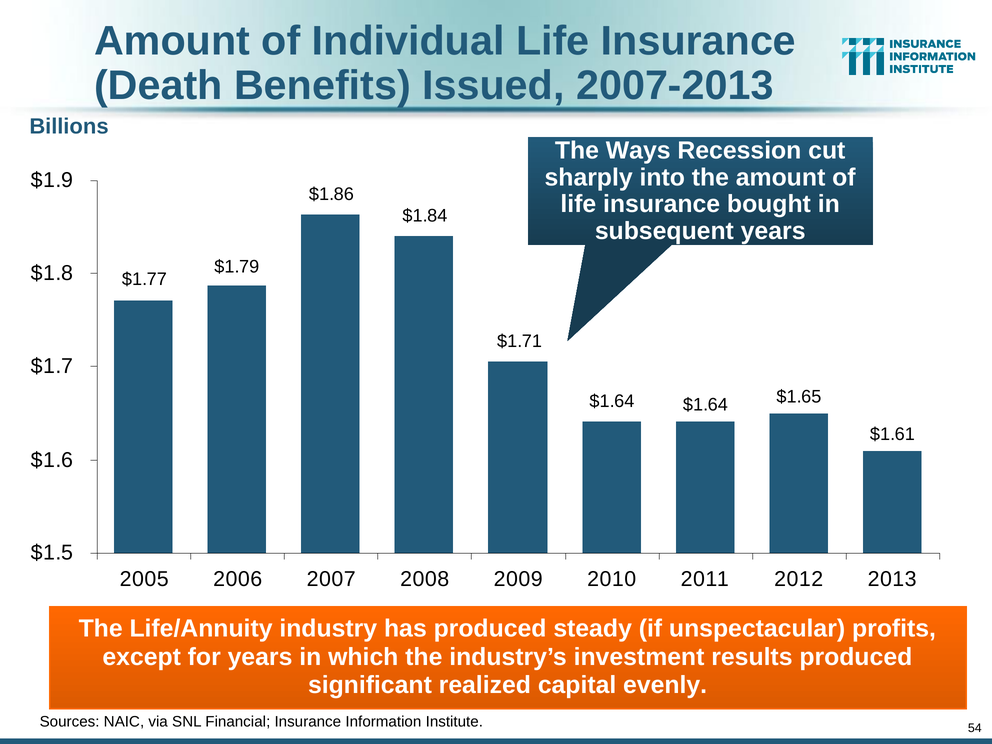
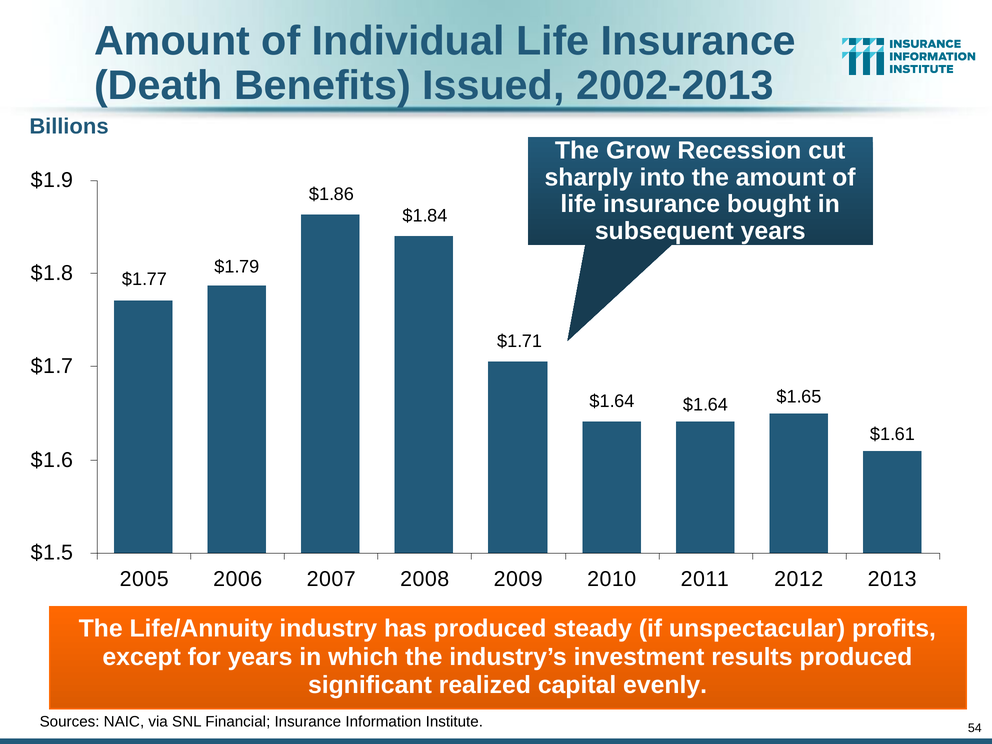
2007-2013: 2007-2013 -> 2002-2013 (675, 86)
Ways: Ways -> Grow (638, 151)
